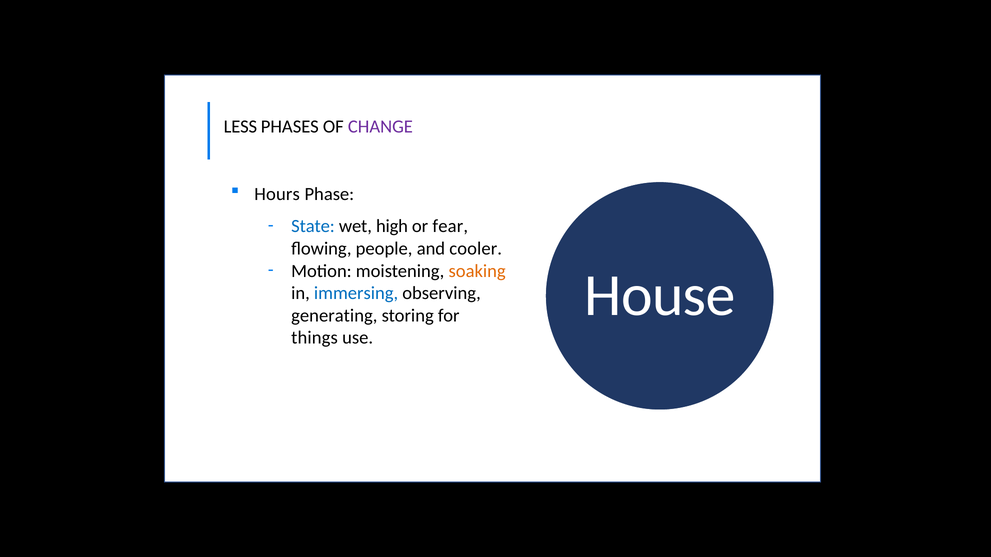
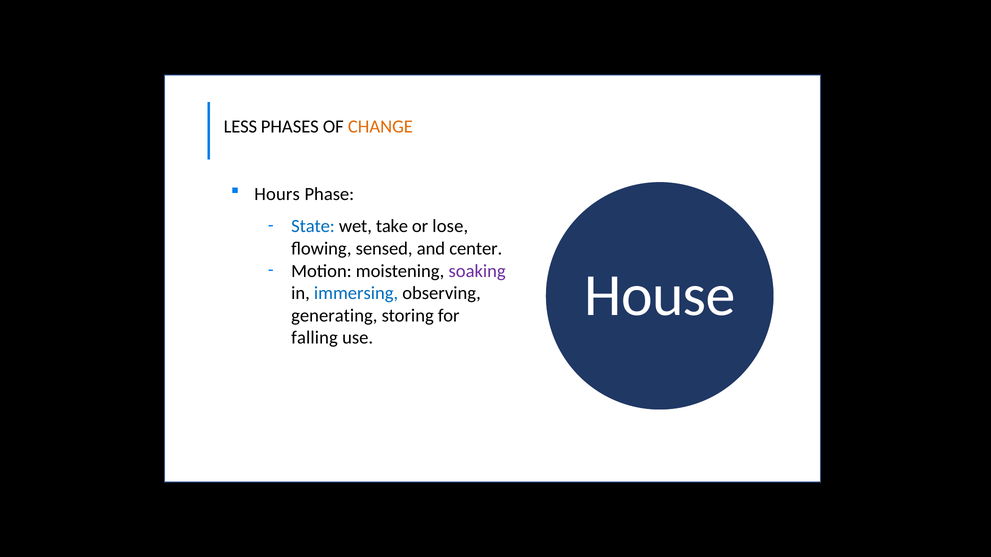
CHANGE colour: purple -> orange (380, 127)
high: high -> take (392, 227)
fear: fear -> lose (450, 227)
people: people -> sensed (384, 249)
cooler: cooler -> center (476, 249)
soaking colour: orange -> purple (477, 271)
things: things -> falling (315, 338)
